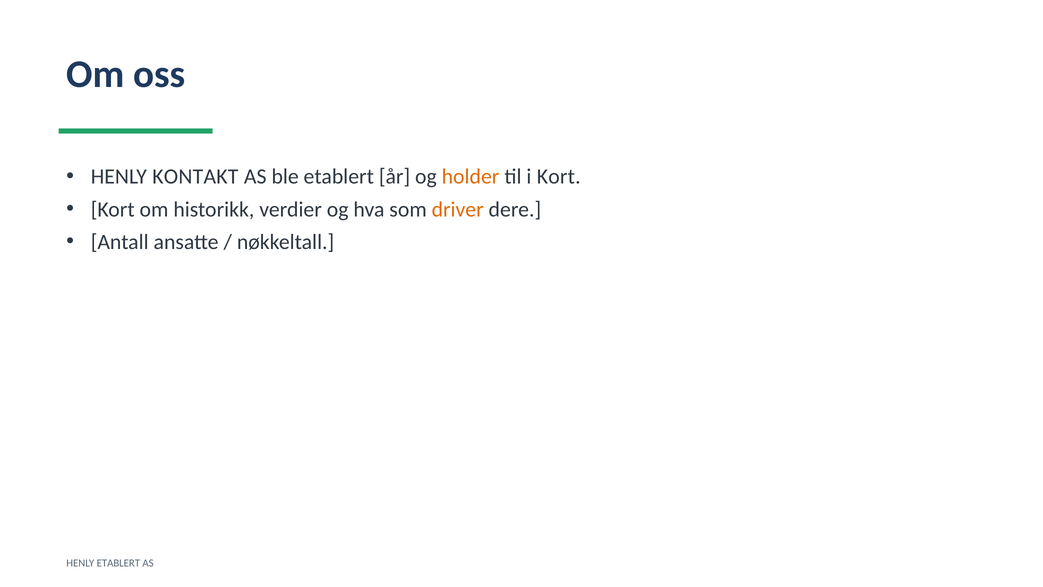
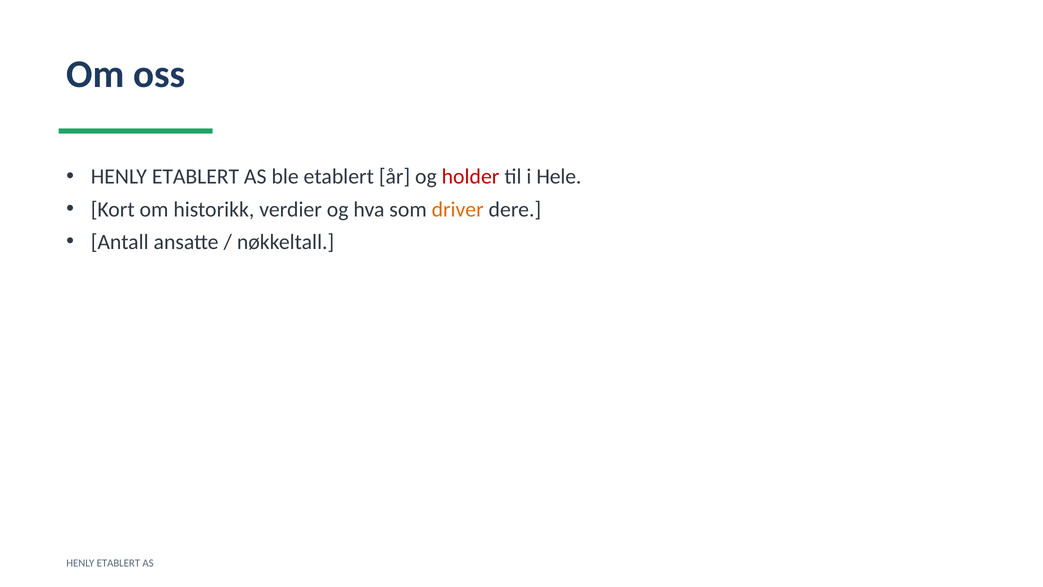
KONTAKT: KONTAKT -> ETABLERT (196, 177)
holder colour: orange -> red (471, 177)
i Kort: Kort -> Hele (559, 177)
